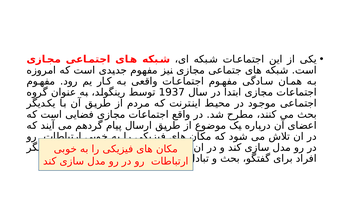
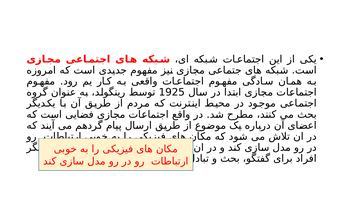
1937: 1937 -> 1925 (172, 92)
